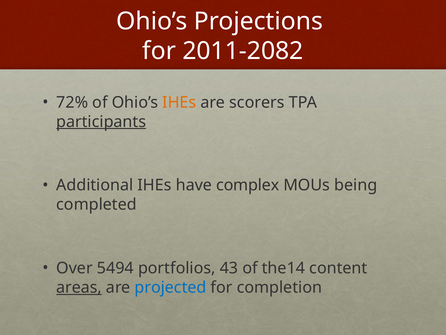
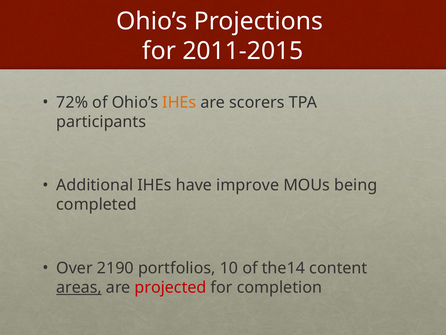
2011-2082: 2011-2082 -> 2011-2015 (243, 51)
participants underline: present -> none (101, 122)
complex: complex -> improve (248, 185)
5494: 5494 -> 2190 (115, 268)
43: 43 -> 10 (229, 268)
projected colour: blue -> red (171, 287)
